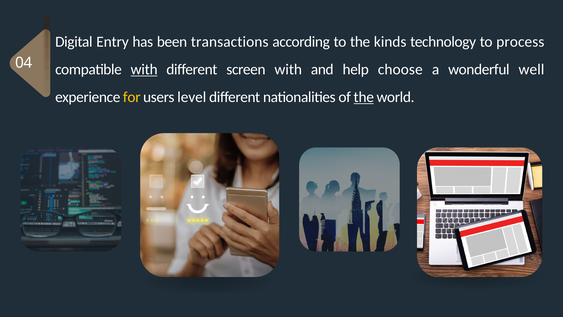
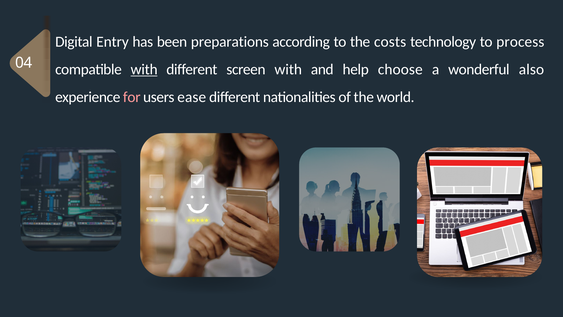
transactions: transactions -> preparations (230, 42)
kinds: kinds -> costs (390, 42)
well: well -> also (531, 69)
for colour: yellow -> pink (132, 97)
level: level -> ease (192, 97)
the underline: present -> none (364, 97)
